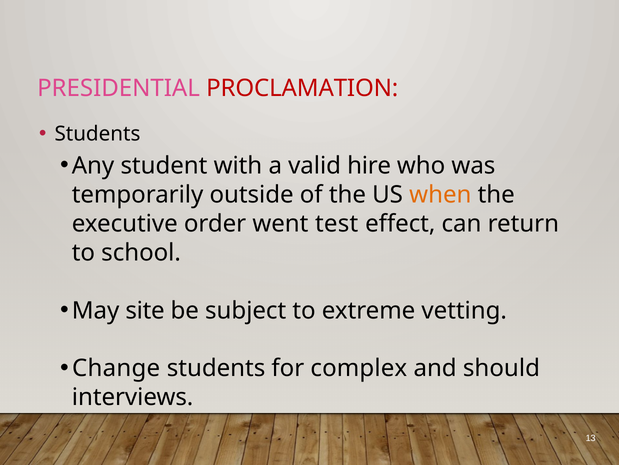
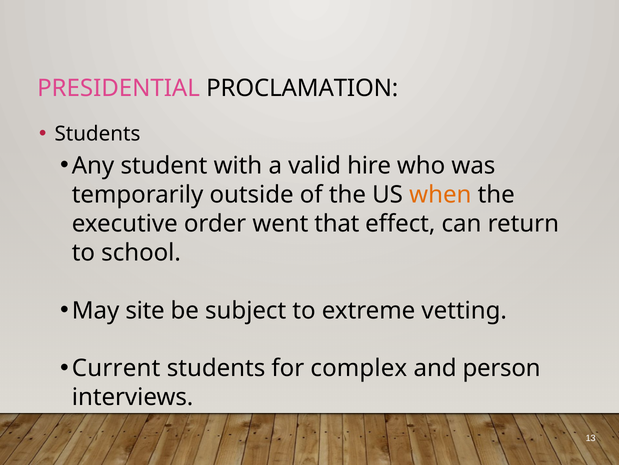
PROCLAMATION colour: red -> black (302, 88)
test: test -> that (337, 223)
Change: Change -> Current (116, 368)
should: should -> person (502, 368)
